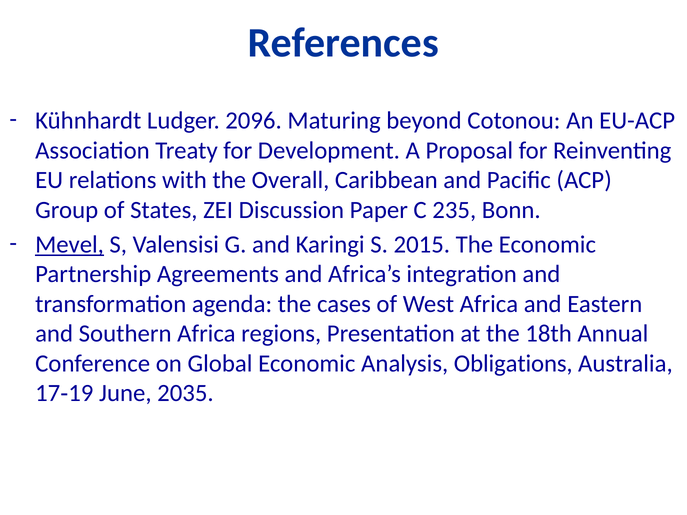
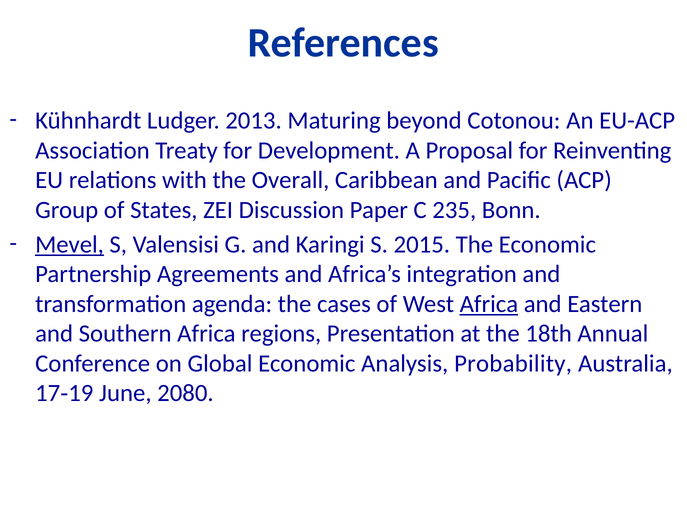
2096: 2096 -> 2013 (254, 121)
Africa underline: none -> present (489, 304)
Obligations: Obligations -> Probability (513, 364)
2035: 2035 -> 2080 (185, 393)
